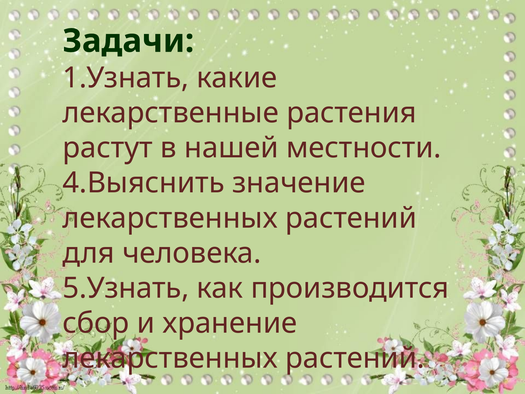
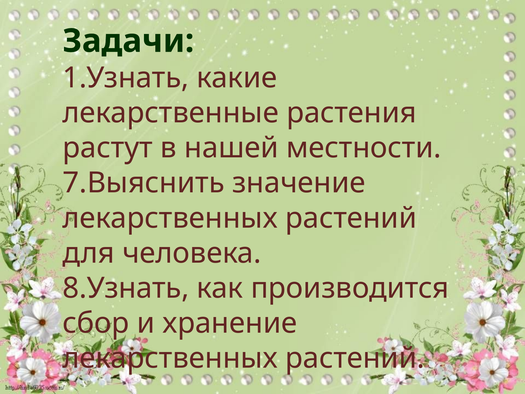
4.Выяснить: 4.Выяснить -> 7.Выяснить (144, 183)
5.Узнать: 5.Узнать -> 8.Узнать (126, 288)
